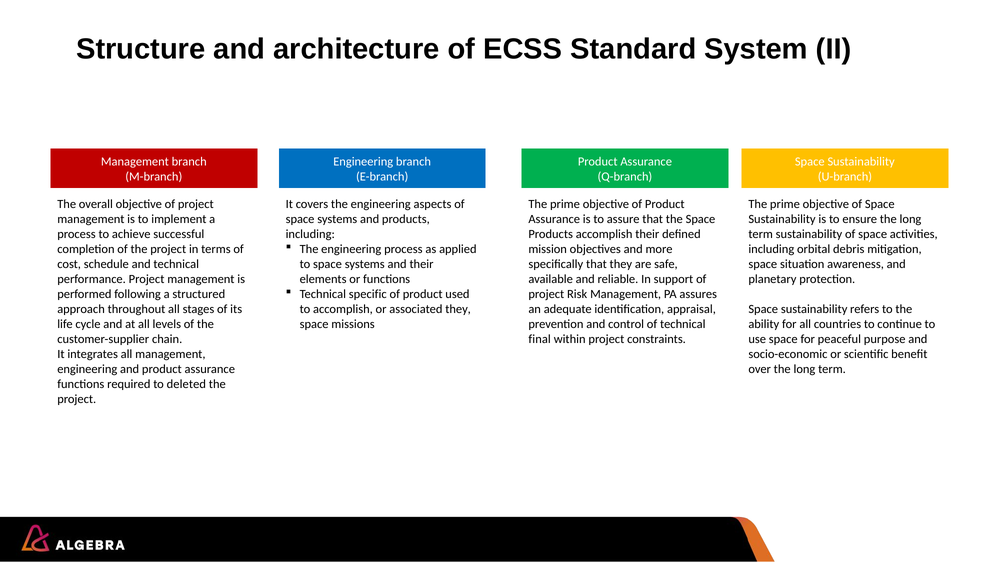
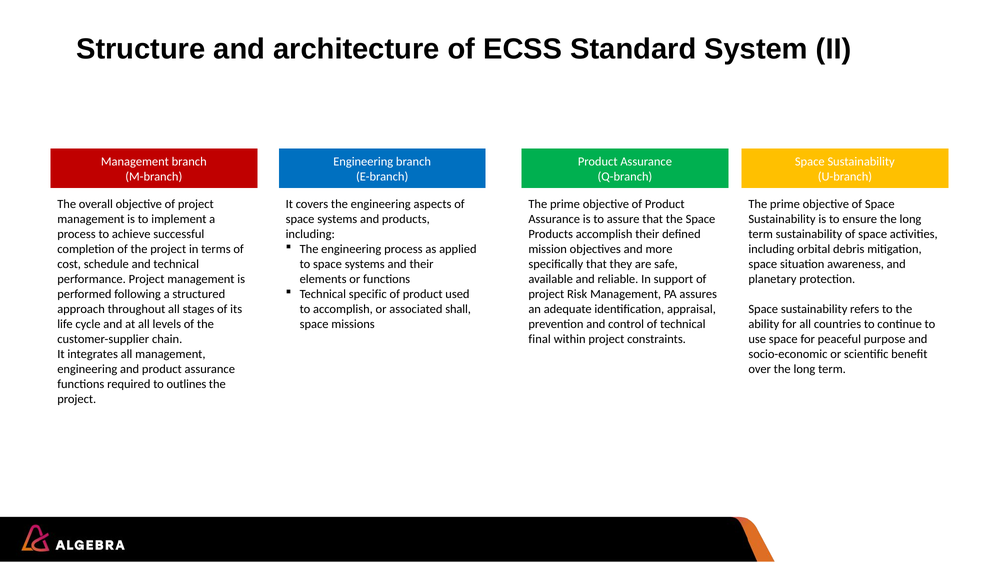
associated they: they -> shall (458, 309)
deleted: deleted -> outlines (186, 384)
